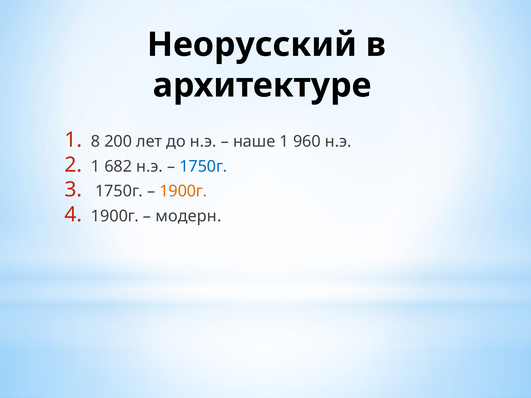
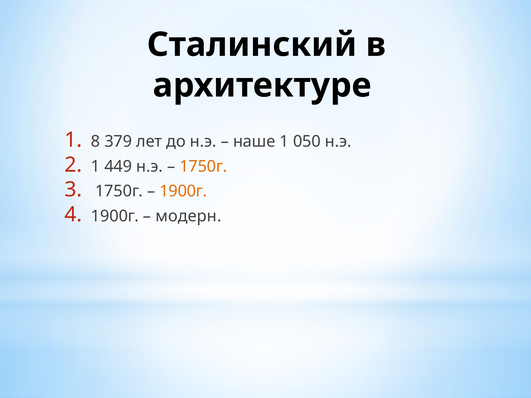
Неорусский: Неорусский -> Сталинский (252, 45)
200: 200 -> 379 (118, 142)
960: 960 -> 050 (307, 142)
682: 682 -> 449 (118, 166)
1750г colour: blue -> orange (203, 166)
